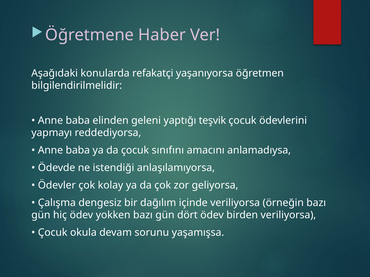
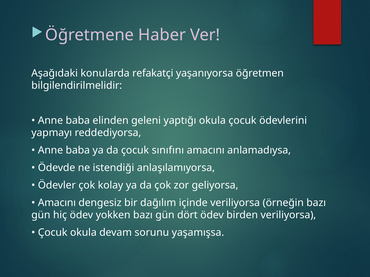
yaptığı teşvik: teşvik -> okula (212, 121)
Çalışma: Çalışma -> Amacını (57, 203)
